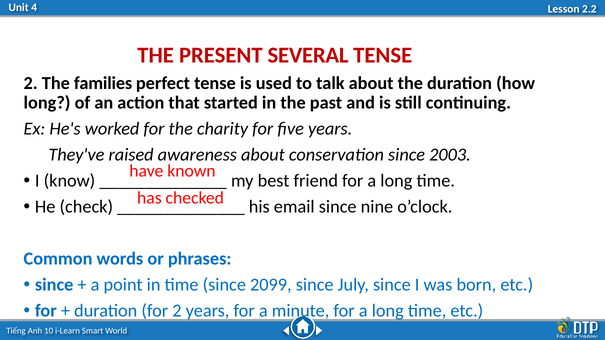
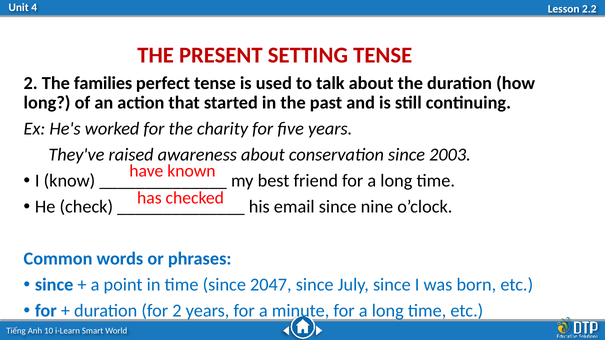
SEVERAL: SEVERAL -> SETTING (308, 55)
2099: 2099 -> 2047 (271, 285)
